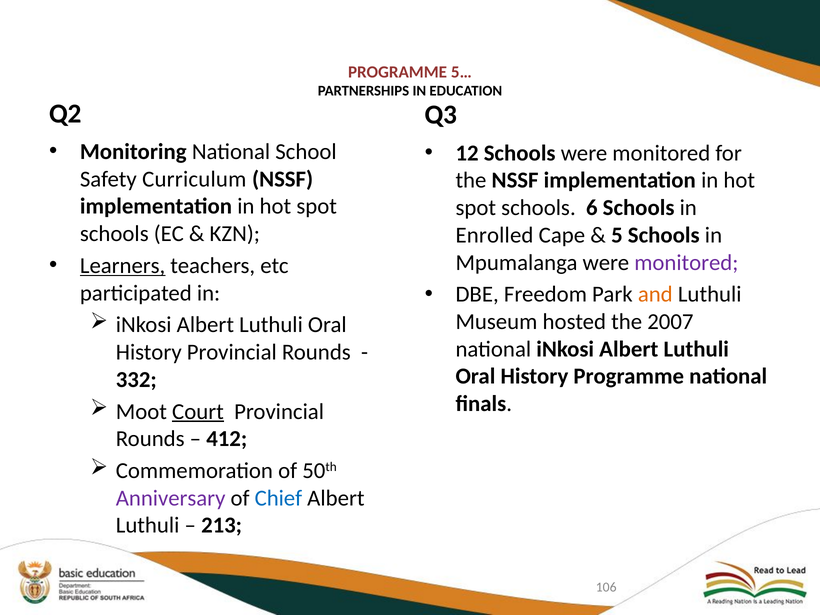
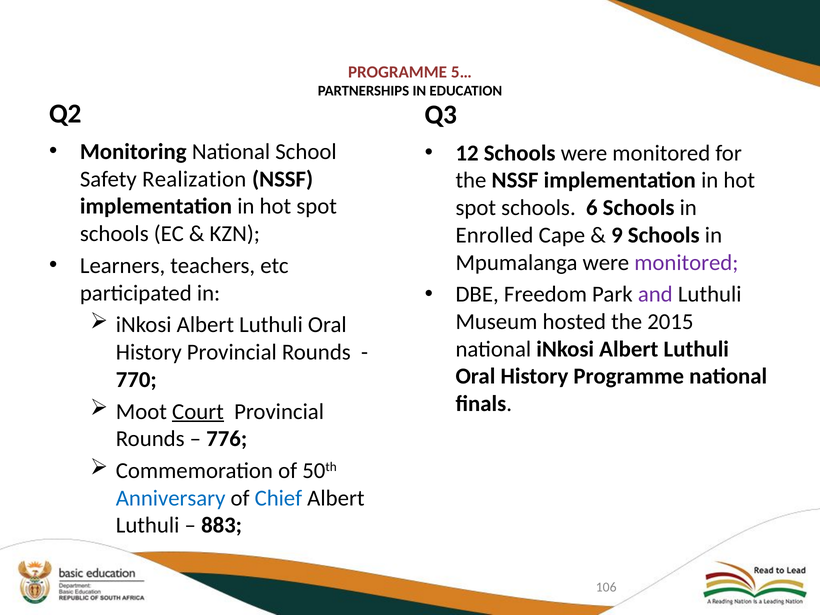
Curriculum: Curriculum -> Realization (194, 179)
5: 5 -> 9 (617, 235)
Learners underline: present -> none (123, 266)
and colour: orange -> purple (655, 294)
2007: 2007 -> 2015 (670, 322)
332: 332 -> 770 (136, 380)
412: 412 -> 776 (227, 439)
Anniversary colour: purple -> blue (171, 498)
213: 213 -> 883 (222, 525)
